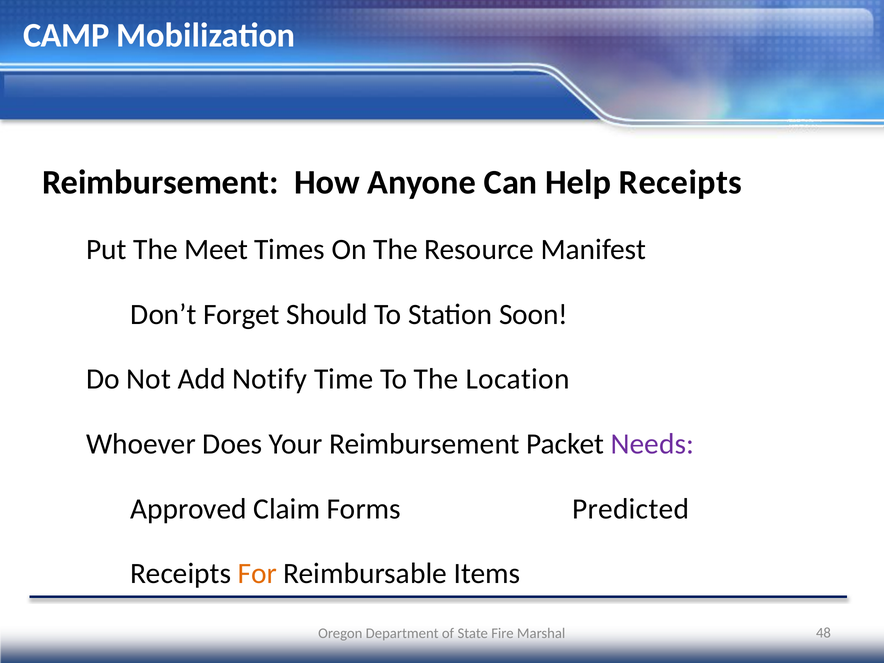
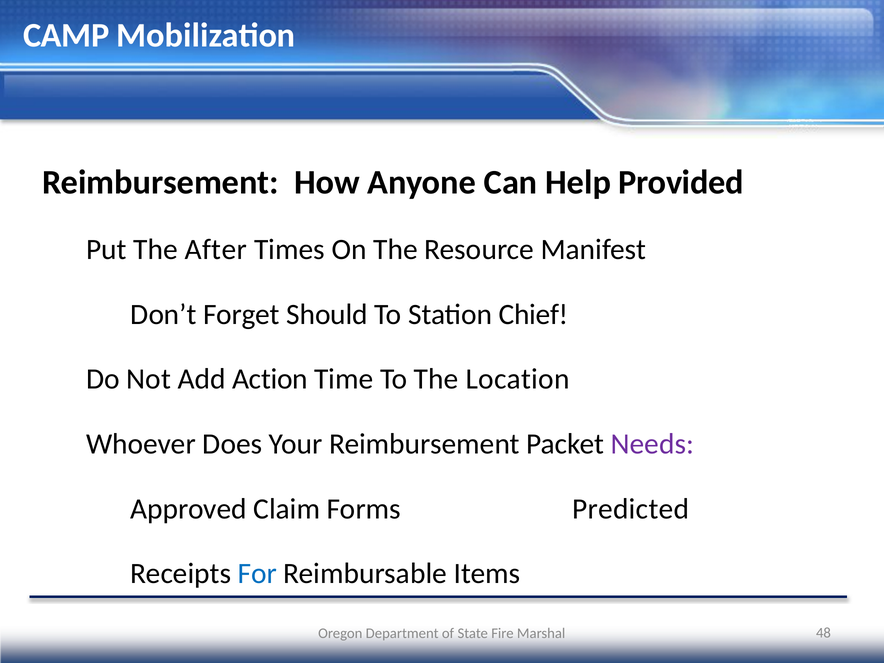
Help Receipts: Receipts -> Provided (681, 182)
Meet: Meet -> After (216, 250)
Soon: Soon -> Chief (534, 314)
Notify: Notify -> Action (270, 379)
For colour: orange -> blue (257, 574)
